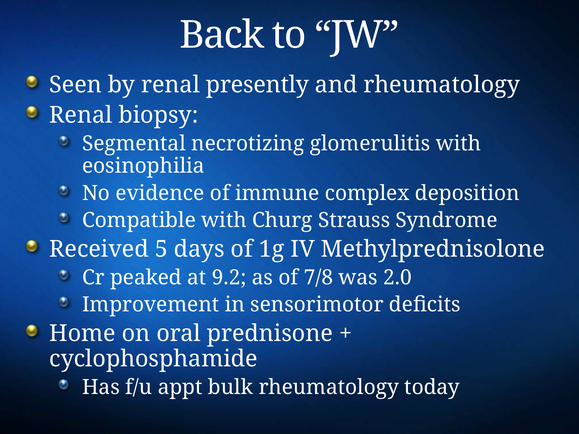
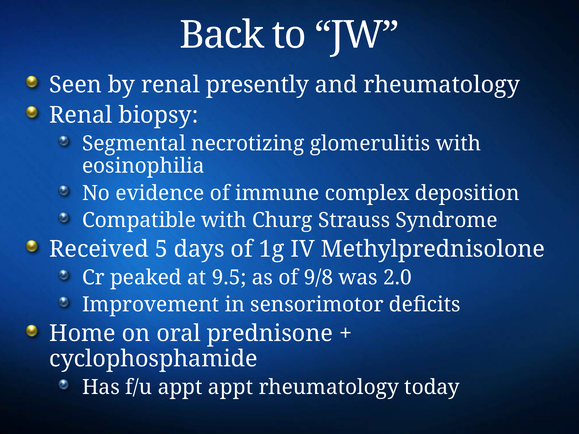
9.2: 9.2 -> 9.5 (229, 278)
7/8: 7/8 -> 9/8 (318, 278)
appt bulk: bulk -> appt (231, 387)
